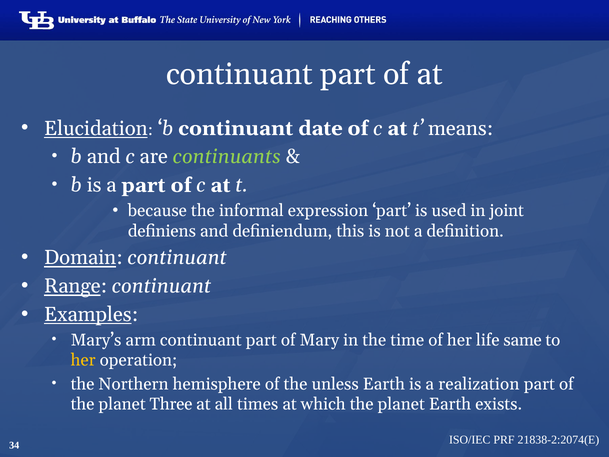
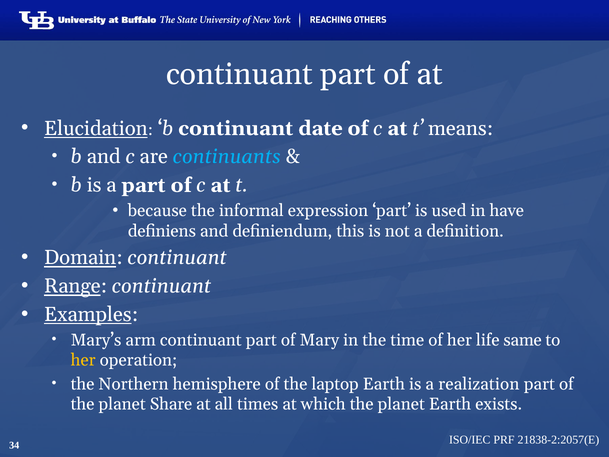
continuants colour: light green -> light blue (227, 157)
joint: joint -> have (507, 211)
unless: unless -> laptop (335, 384)
Three: Three -> Share (171, 404)
21838-2:2074(E: 21838-2:2074(E -> 21838-2:2057(E (558, 440)
